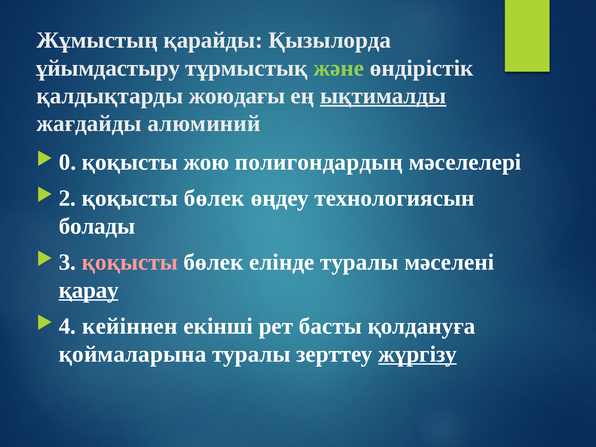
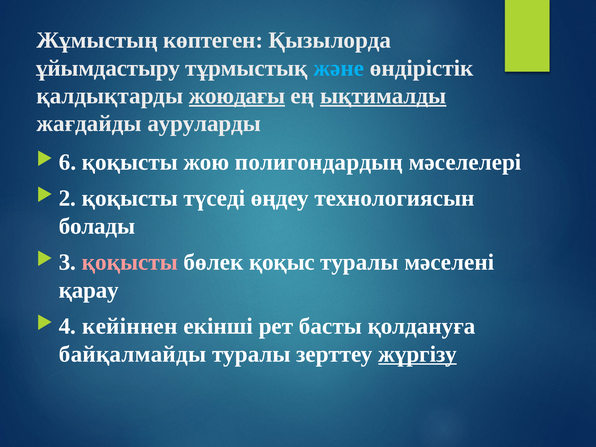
қарайды: қарайды -> көптеген (213, 40)
және colour: light green -> light blue (339, 68)
жоюдағы underline: none -> present (237, 96)
алюминий: алюминий -> ауруларды (204, 124)
0: 0 -> 6 (67, 162)
2 қоқысты бөлек: бөлек -> түседі (214, 198)
елінде: елінде -> қоқыс (282, 262)
қарау underline: present -> none (89, 290)
қоймаларына: қоймаларына -> байқалмайды (133, 354)
